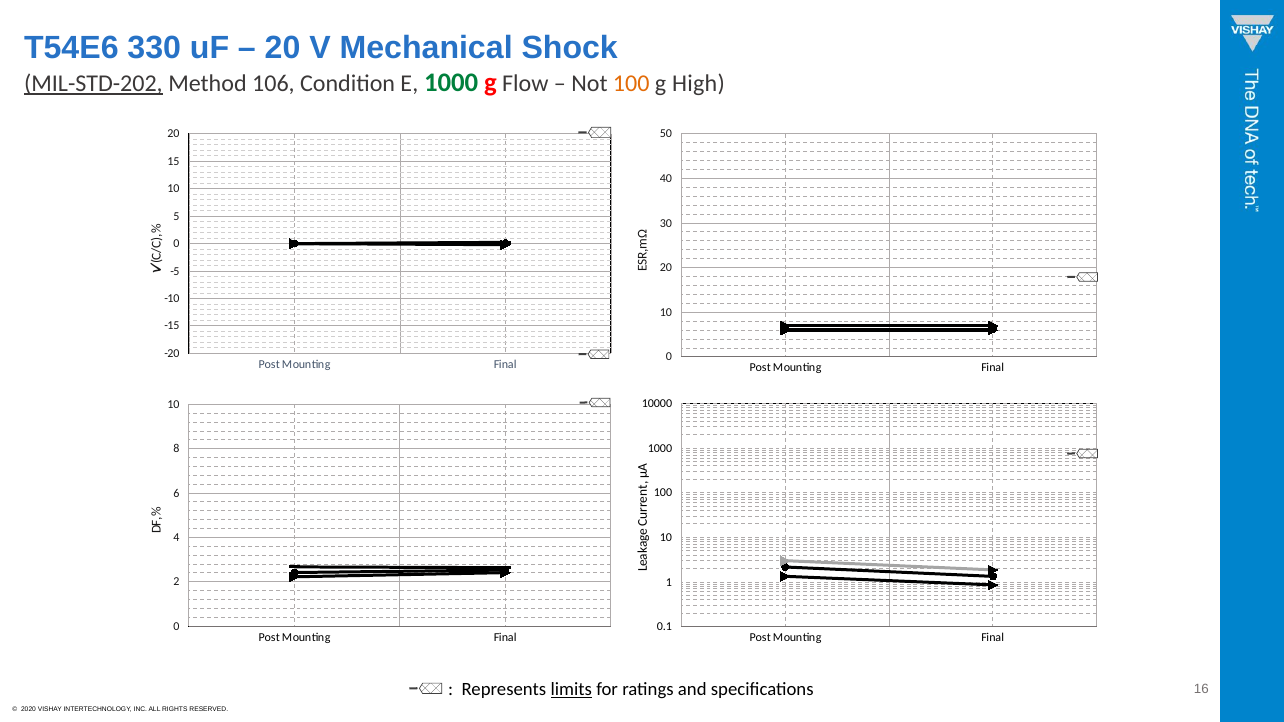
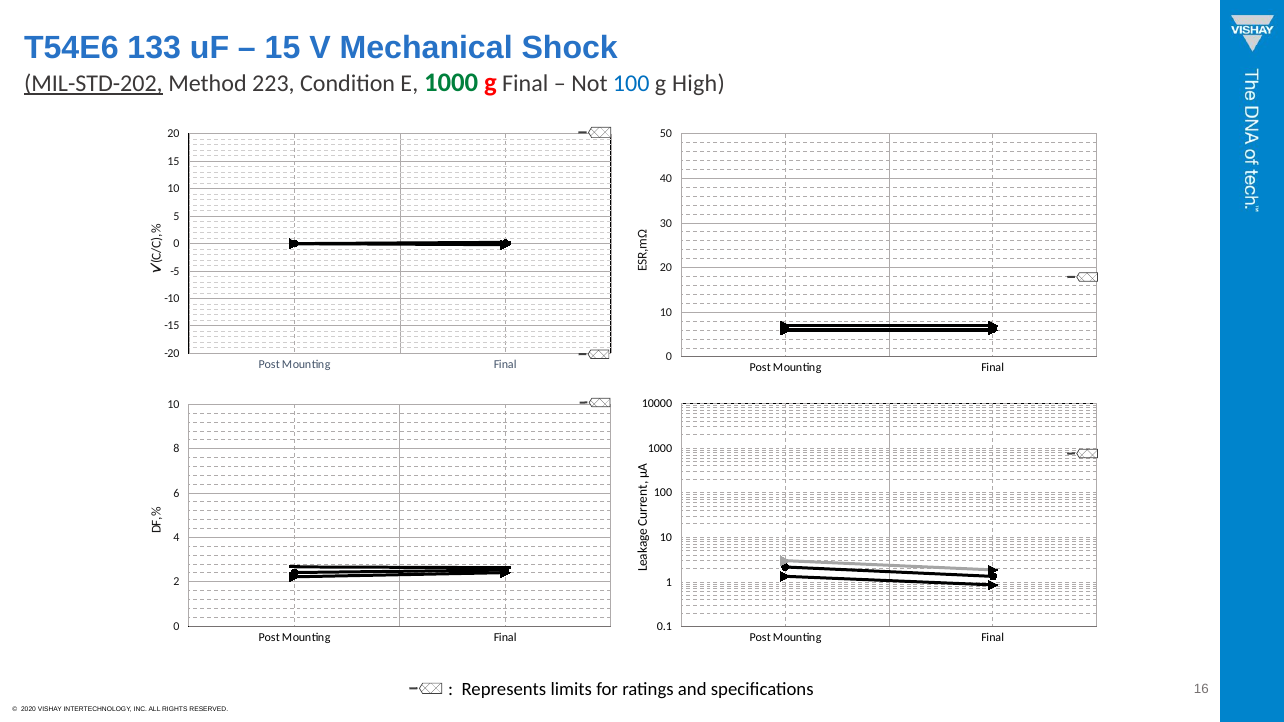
330: 330 -> 133 (154, 48)
20: 20 -> 15 (283, 48)
106: 106 -> 223 (273, 84)
g Flow: Flow -> Final (525, 84)
100 colour: orange -> blue (631, 84)
limits underline: present -> none (571, 690)
